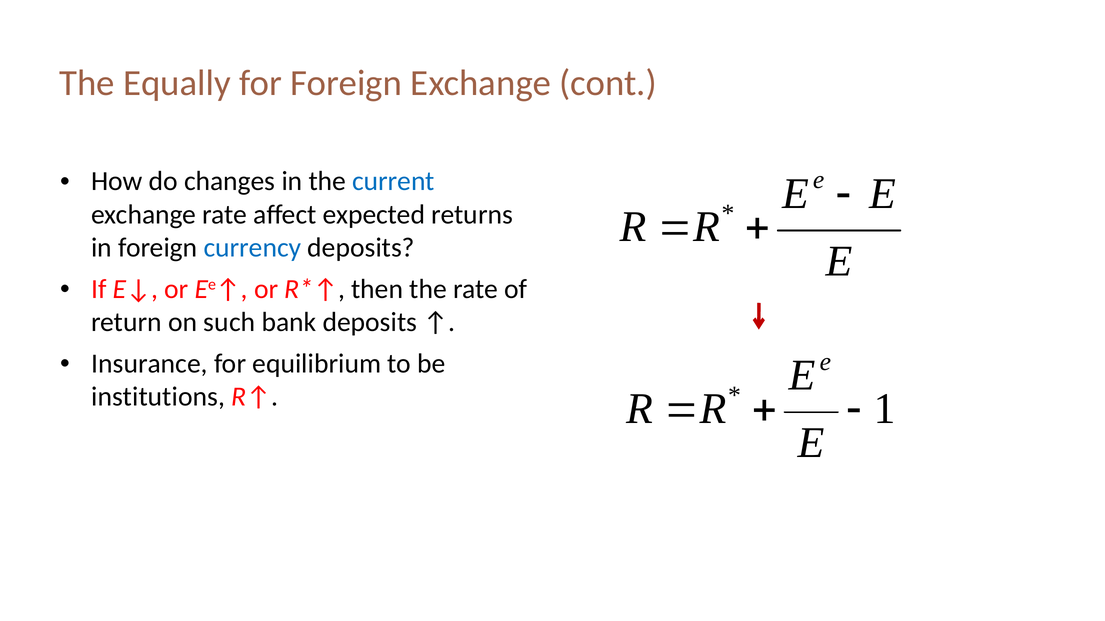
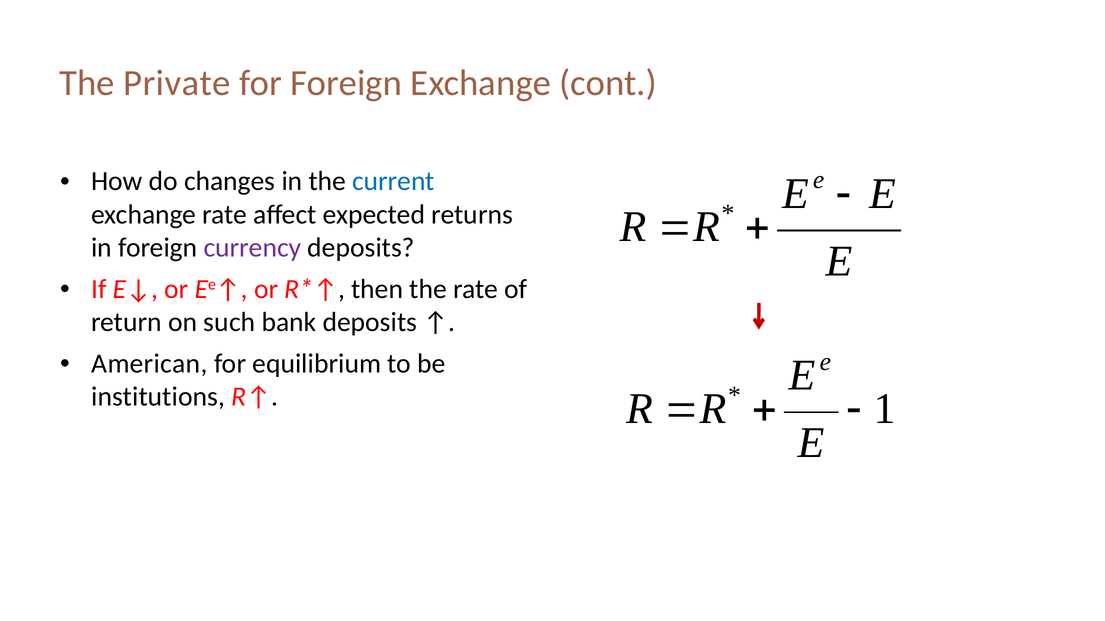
Equally: Equally -> Private (177, 83)
currency colour: blue -> purple (252, 248)
Insurance: Insurance -> American (149, 364)
